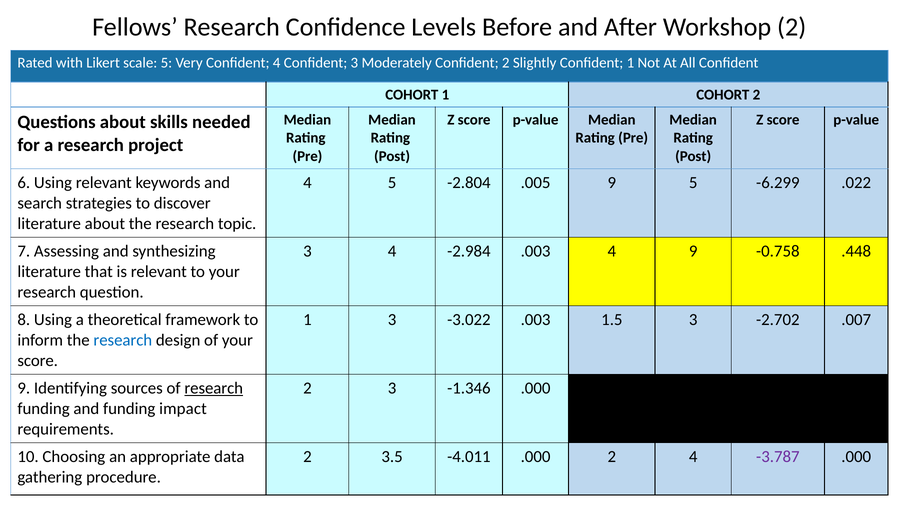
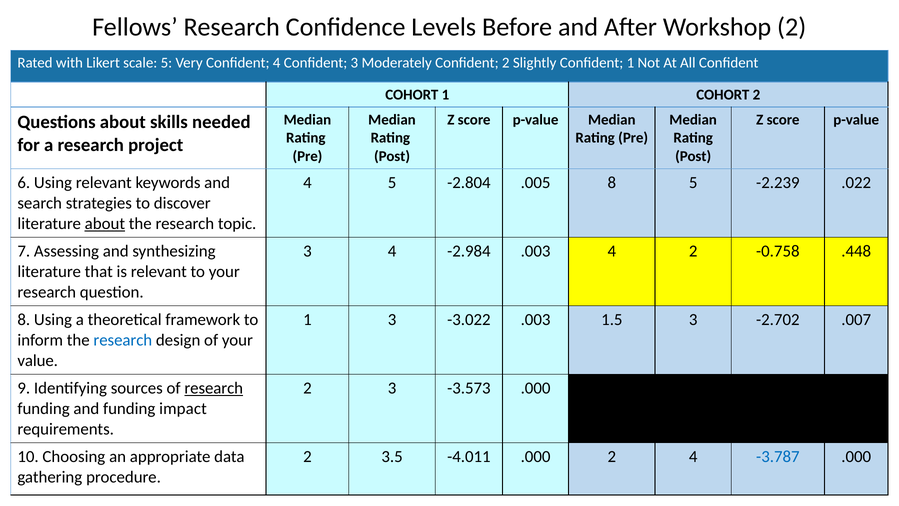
.005 9: 9 -> 8 (612, 182)
-6.299: -6.299 -> -2.239 (778, 182)
about underline: none -> present (105, 224)
4 9: 9 -> 2 (693, 251)
score: score -> value (38, 361)
-1.346: -1.346 -> -3.573 (469, 388)
-3.787 colour: purple -> blue (778, 456)
